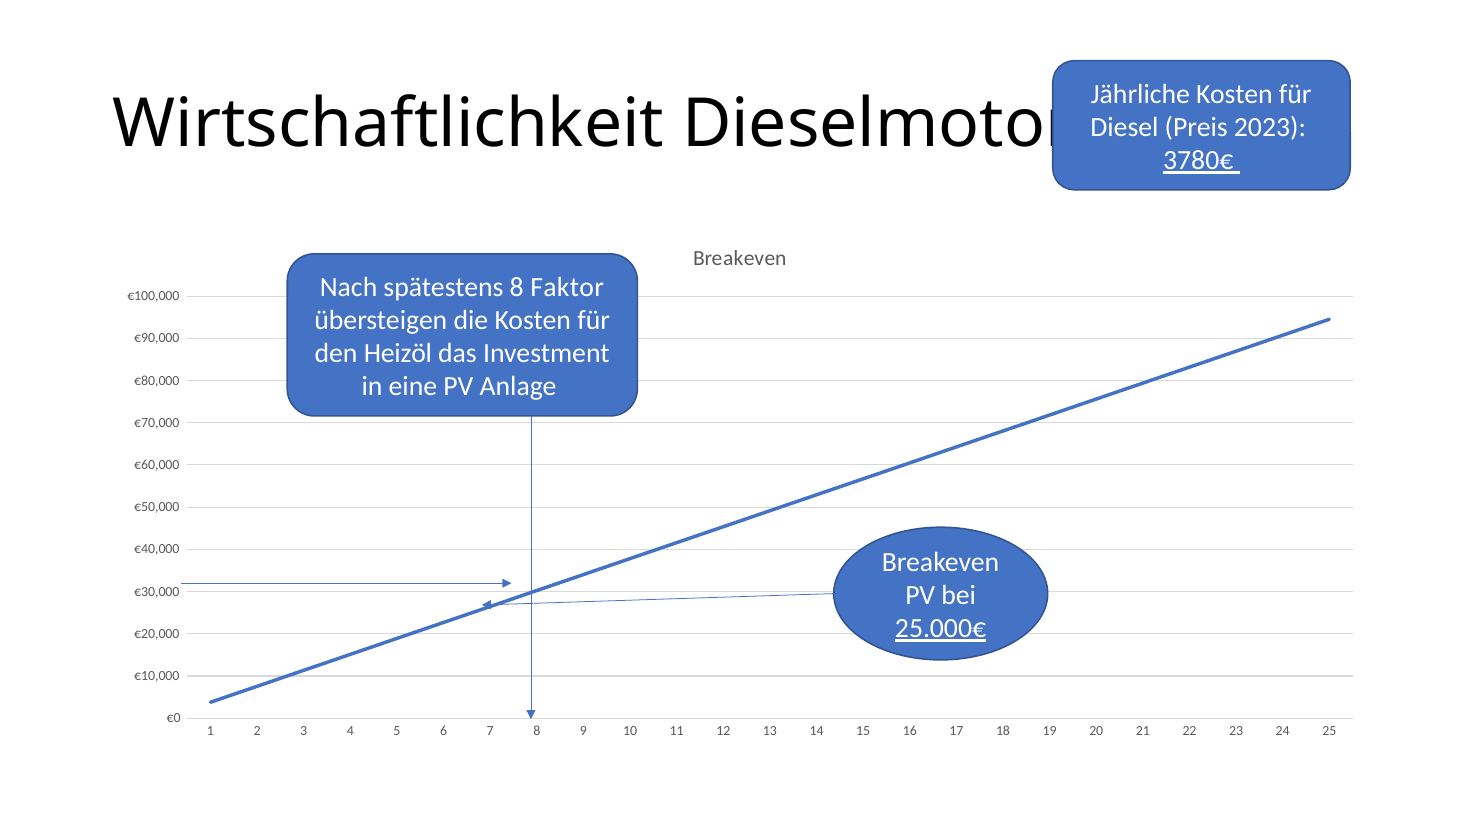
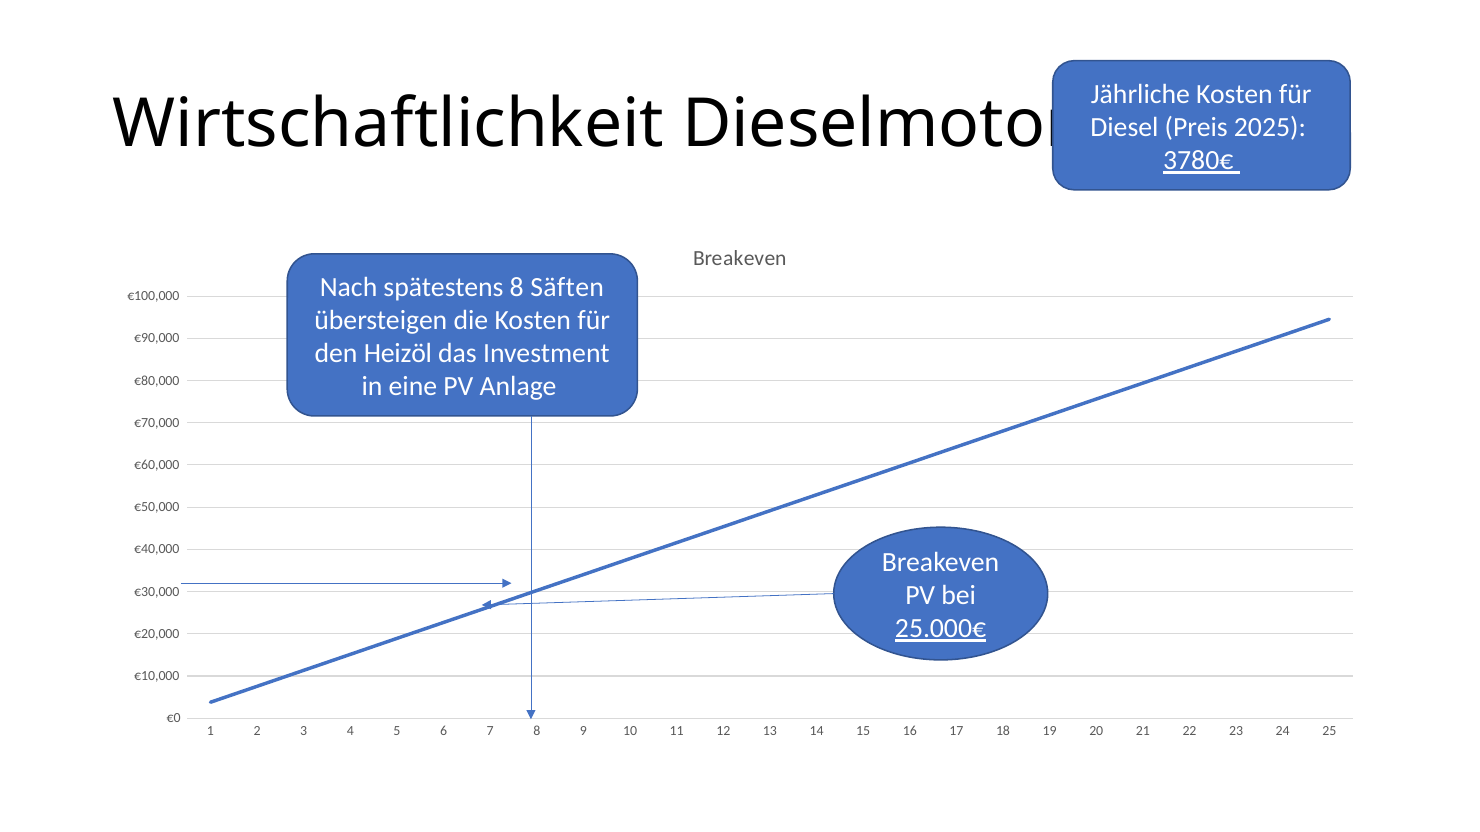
2023: 2023 -> 2025 (1270, 127)
Faktor: Faktor -> Säften (567, 287)
